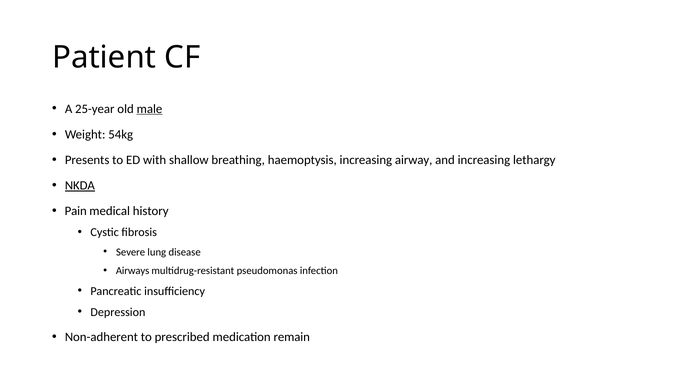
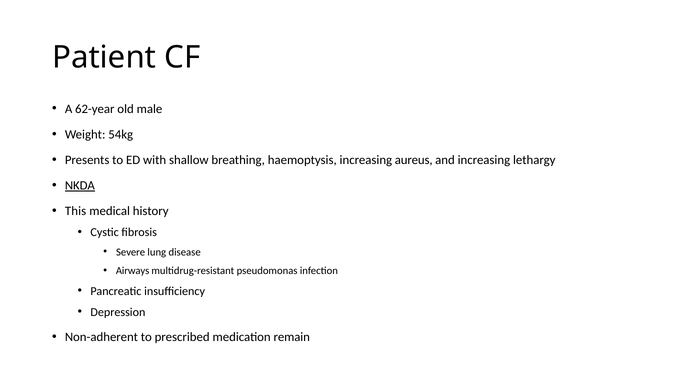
25-year: 25-year -> 62-year (95, 109)
male underline: present -> none (150, 109)
airway: airway -> aureus (414, 160)
Pain: Pain -> This (76, 211)
